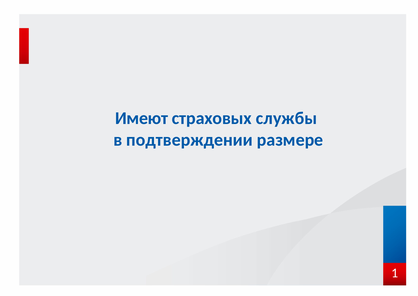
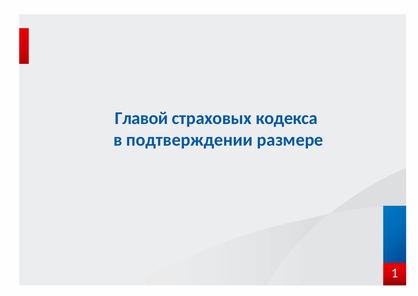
Имеют: Имеют -> Главой (142, 118)
службы: службы -> кодекса (287, 118)
